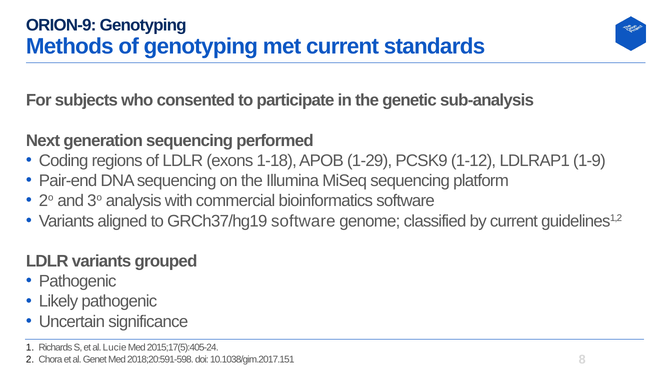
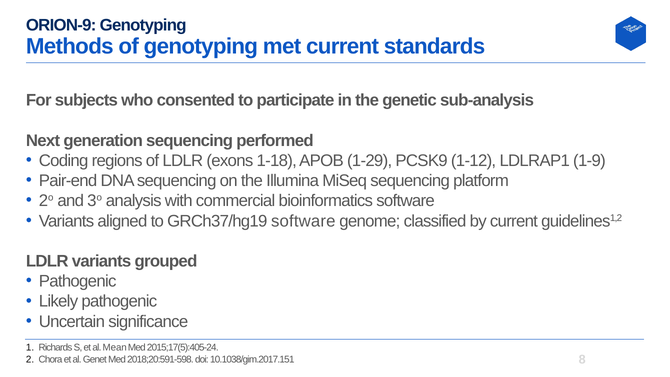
Lucie: Lucie -> Mean (115, 348)
